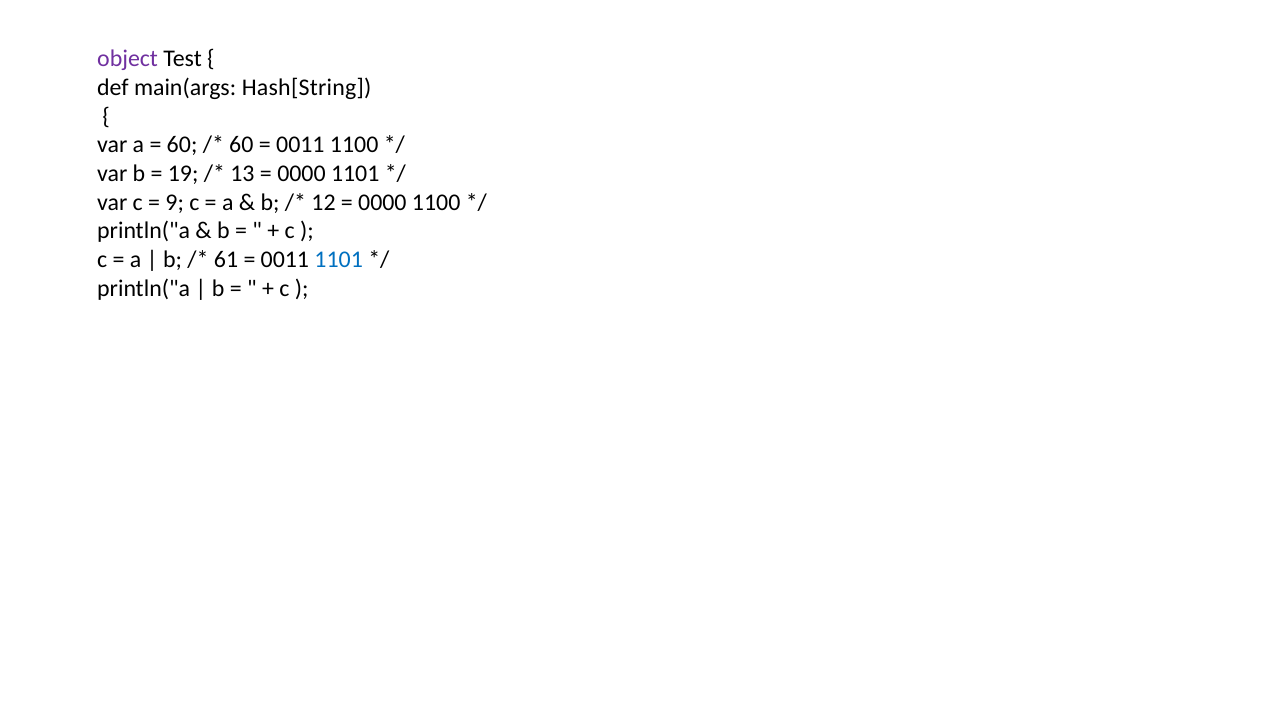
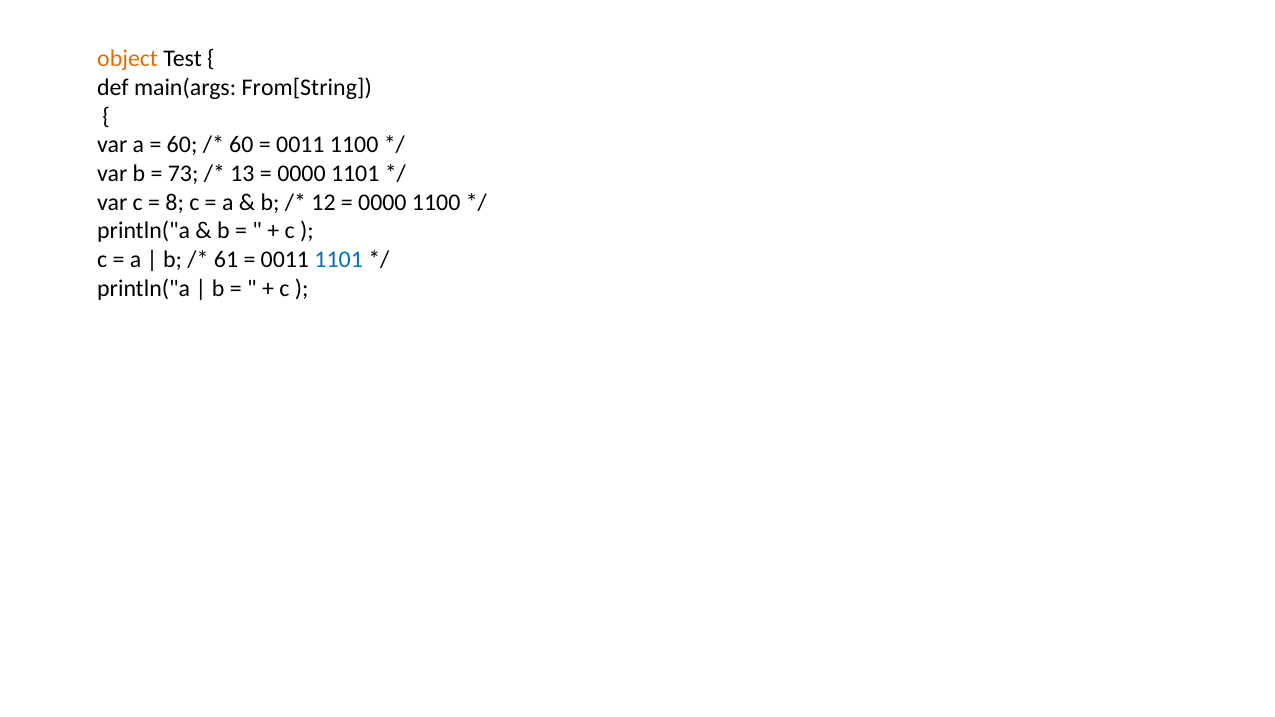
object colour: purple -> orange (128, 59)
Hash[String: Hash[String -> From[String (307, 88)
19: 19 -> 73 (183, 174)
9: 9 -> 8 (175, 202)
